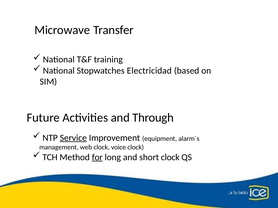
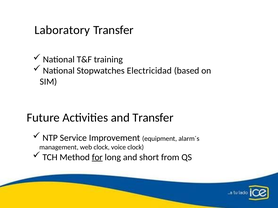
Microwave: Microwave -> Laboratory (62, 30)
and Through: Through -> Transfer (153, 118)
Service underline: present -> none (73, 138)
short clock: clock -> from (170, 158)
